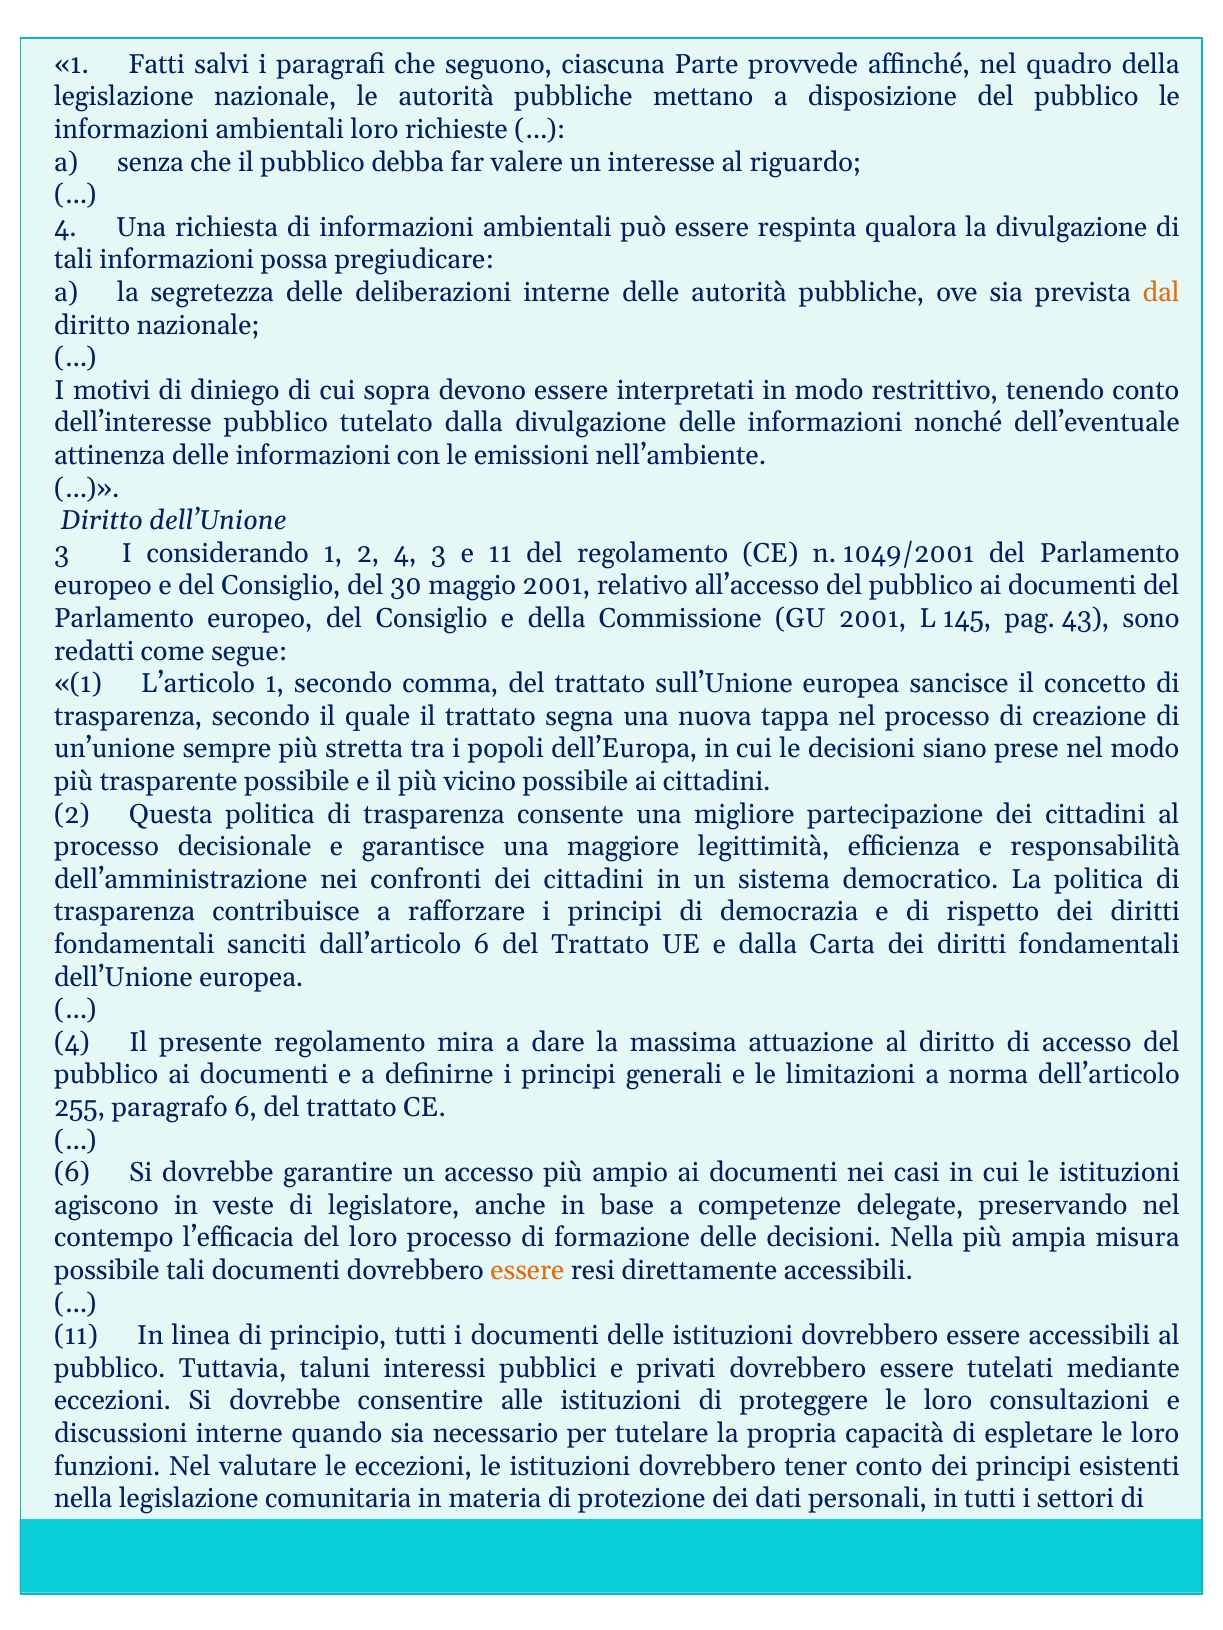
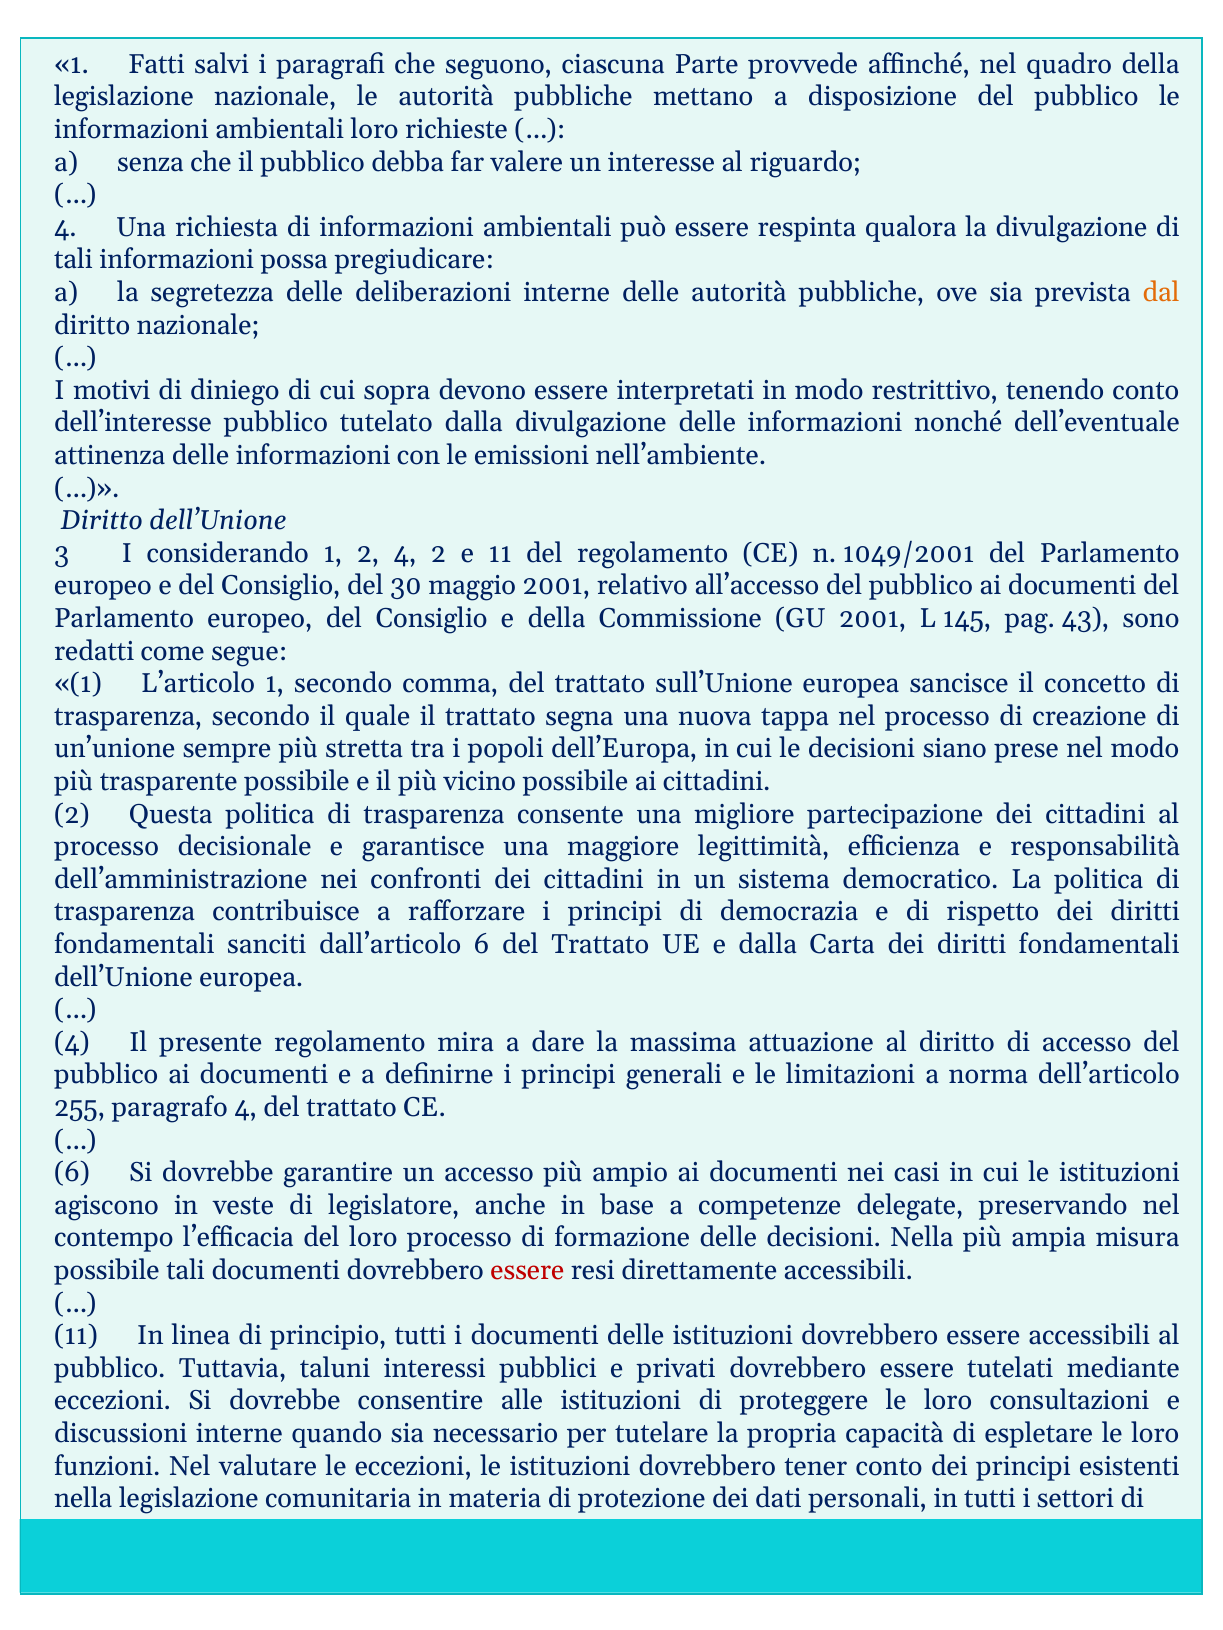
4 3: 3 -> 2 (439, 554)
paragrafo 6: 6 -> 4 (246, 1108)
essere colour: orange -> red (527, 1271)
